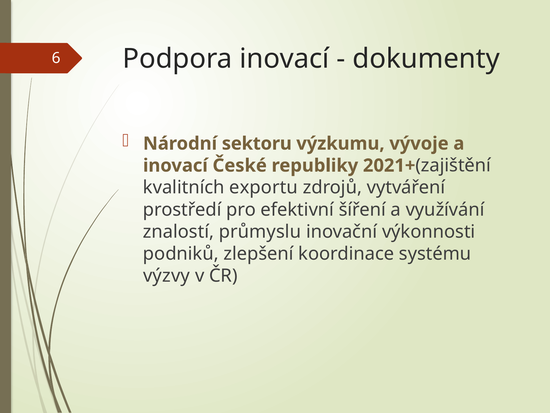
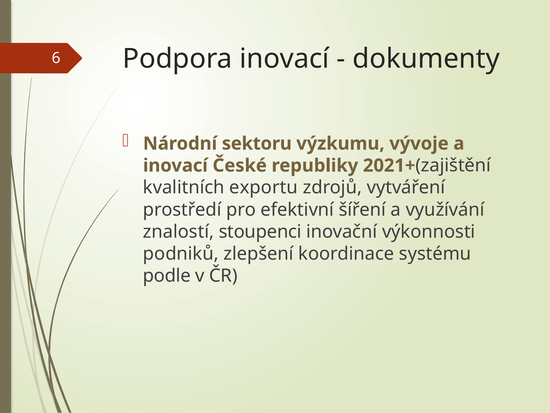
průmyslu: průmyslu -> stoupenci (260, 231)
výzvy: výzvy -> podle (167, 275)
